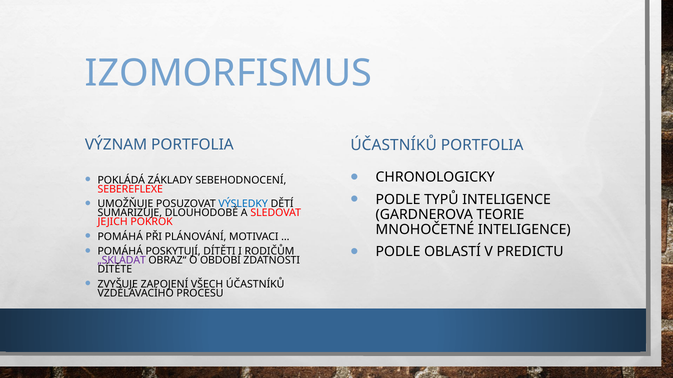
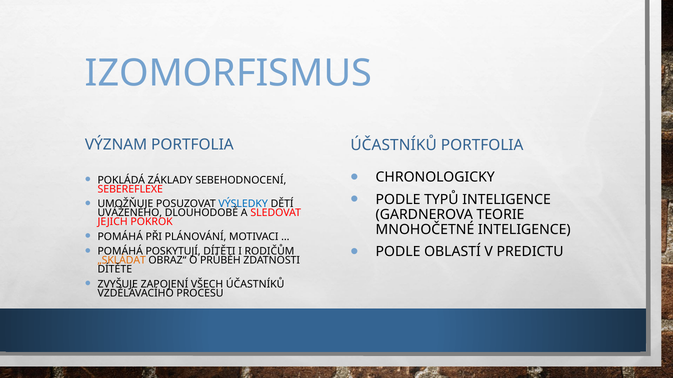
SUMARIZUJE: SUMARIZUJE -> UVÁŽENÉHO (130, 213)
„SKLÁDAT colour: purple -> orange (122, 261)
OBDOBÍ: OBDOBÍ -> PRŮBĚH (220, 261)
